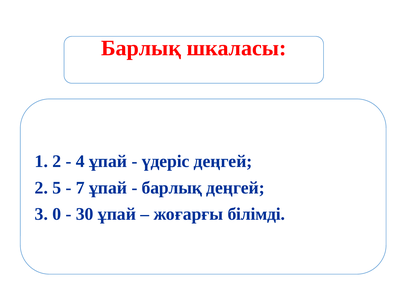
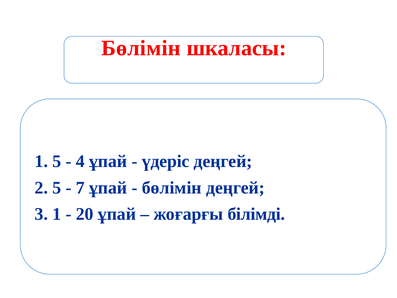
Барлық: Барлық -> Бөлімін (141, 48)
1 2: 2 -> 5 (57, 161)
барлық: барлық -> бөлімін (172, 188)
3 0: 0 -> 1 (57, 214)
30: 30 -> 20 (85, 214)
